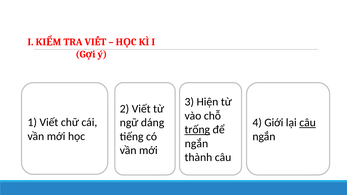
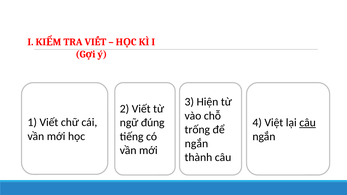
dáng: dáng -> đúng (153, 123)
Giới: Giới -> Việt (274, 123)
trống underline: present -> none (197, 130)
